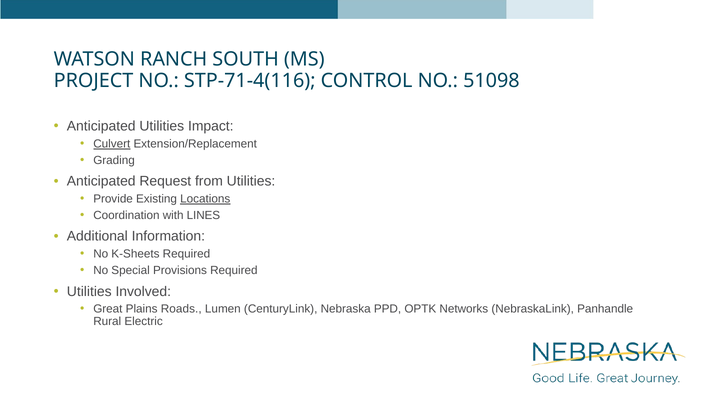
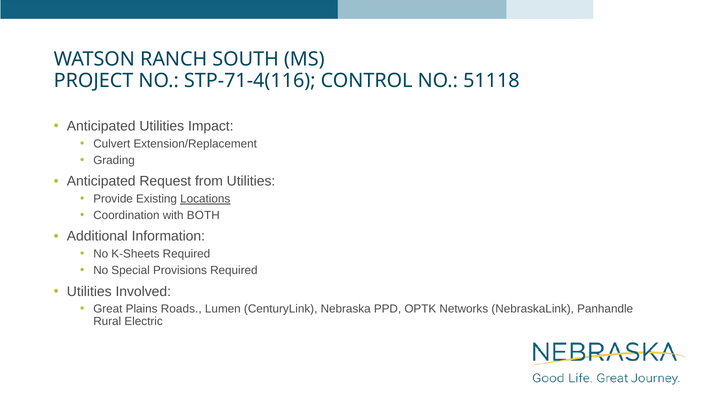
51098: 51098 -> 51118 (491, 81)
Culvert underline: present -> none (112, 144)
LINES: LINES -> BOTH (203, 215)
